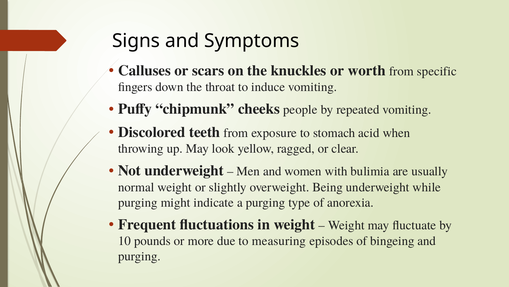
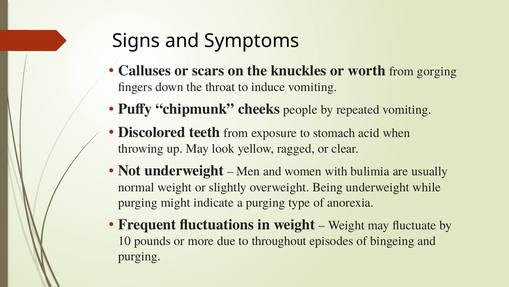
specific: specific -> gorging (437, 71)
measuring: measuring -> throughout (279, 240)
